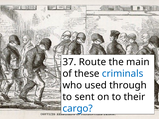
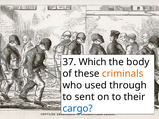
Route: Route -> Which (93, 62)
main: main -> body (138, 62)
criminals colour: blue -> orange (123, 74)
